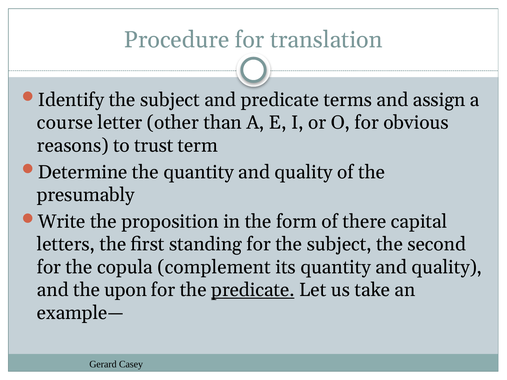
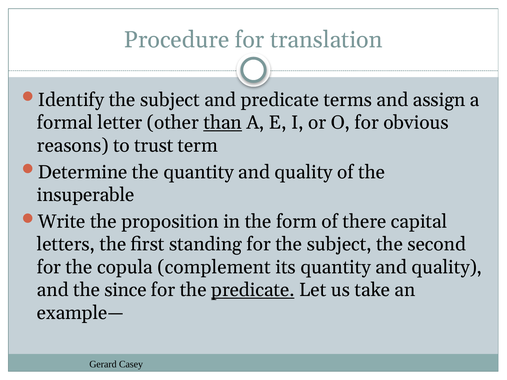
course: course -> formal (65, 123)
than underline: none -> present (223, 123)
presumably: presumably -> insuperable (86, 195)
upon: upon -> since (126, 290)
